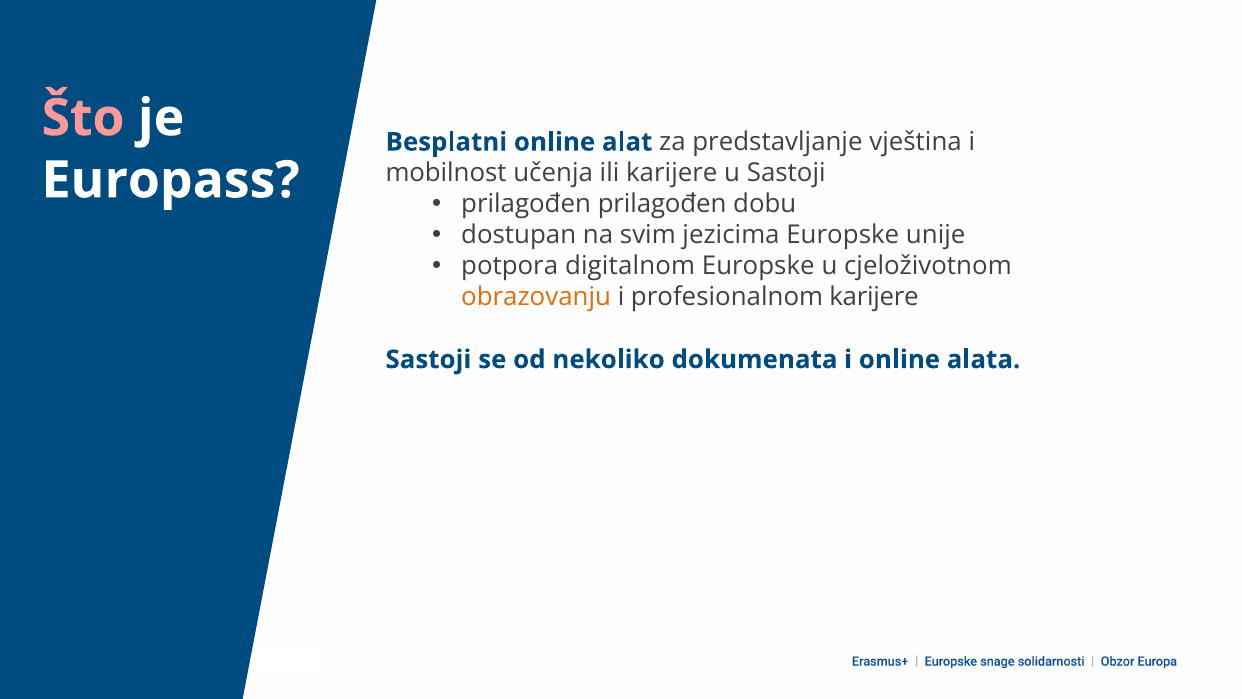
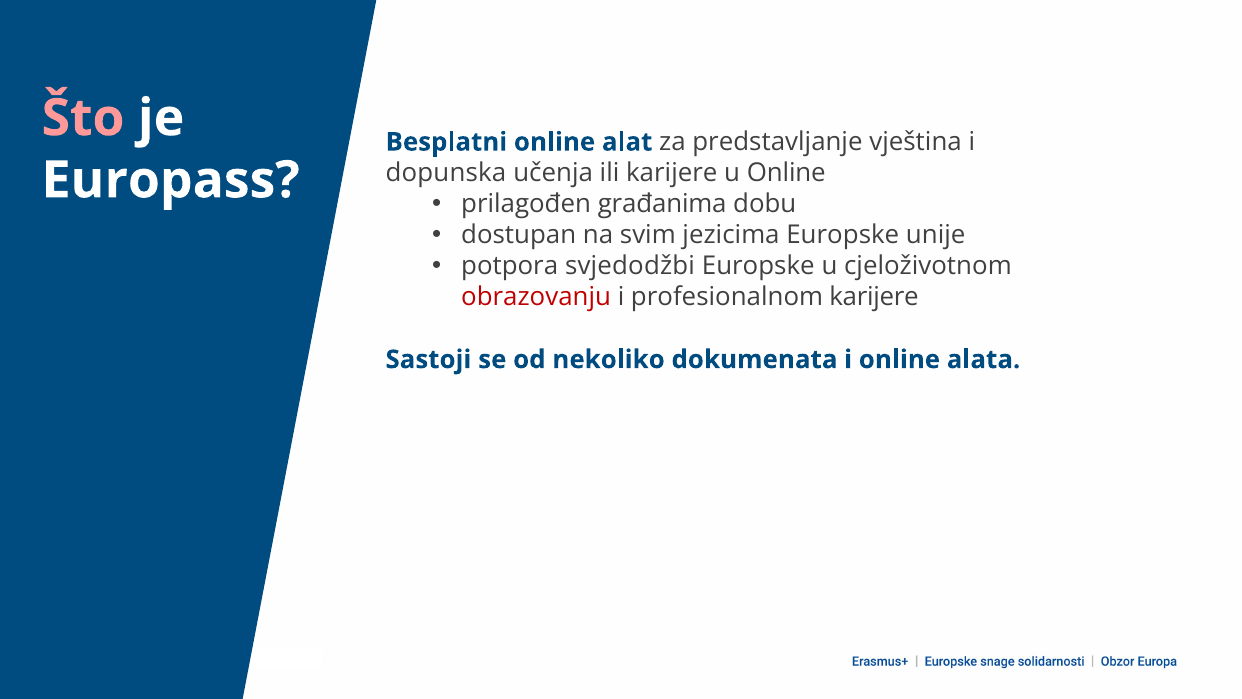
mobilnost: mobilnost -> dopunska (446, 173)
u Sastoji: Sastoji -> Online (786, 173)
prilagođen prilagođen: prilagođen -> građanima (662, 204)
digitalnom: digitalnom -> svjedodžbi (630, 266)
obrazovanju colour: orange -> red (536, 297)
